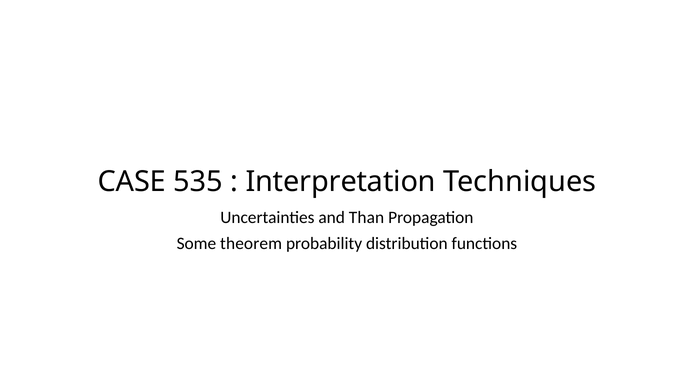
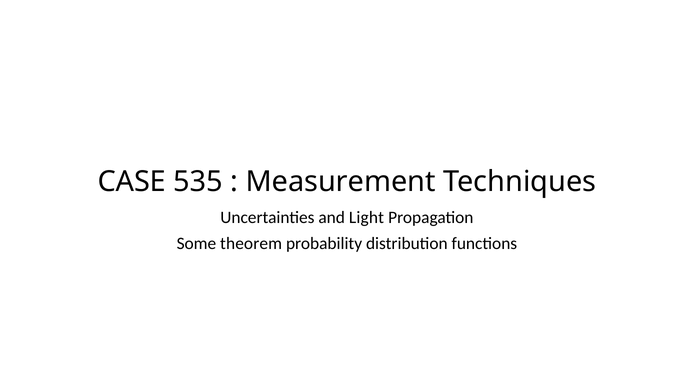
Interpretation: Interpretation -> Measurement (341, 181)
Than: Than -> Light (366, 217)
